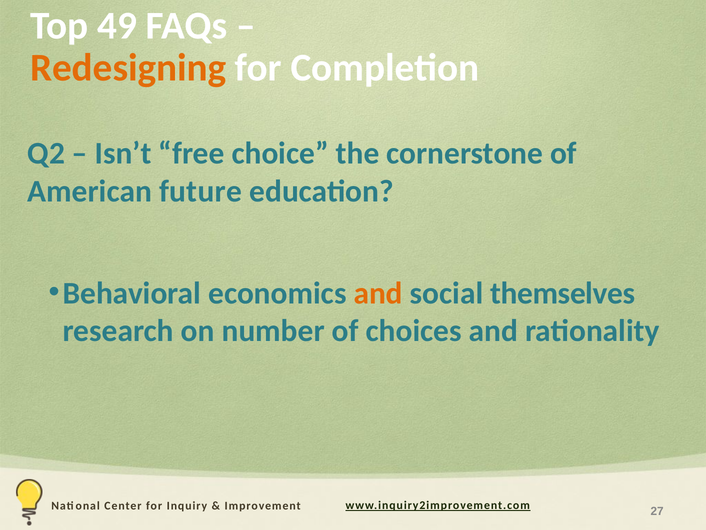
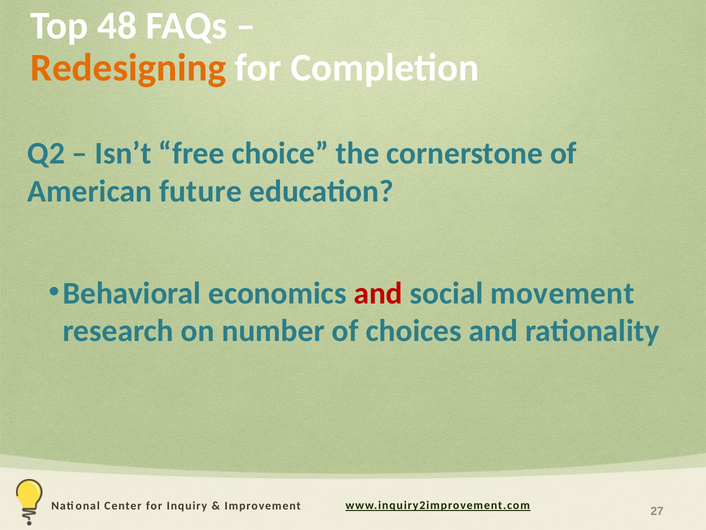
49: 49 -> 48 (117, 26)
and colour: orange -> red (378, 293)
themselves: themselves -> movement (562, 293)
